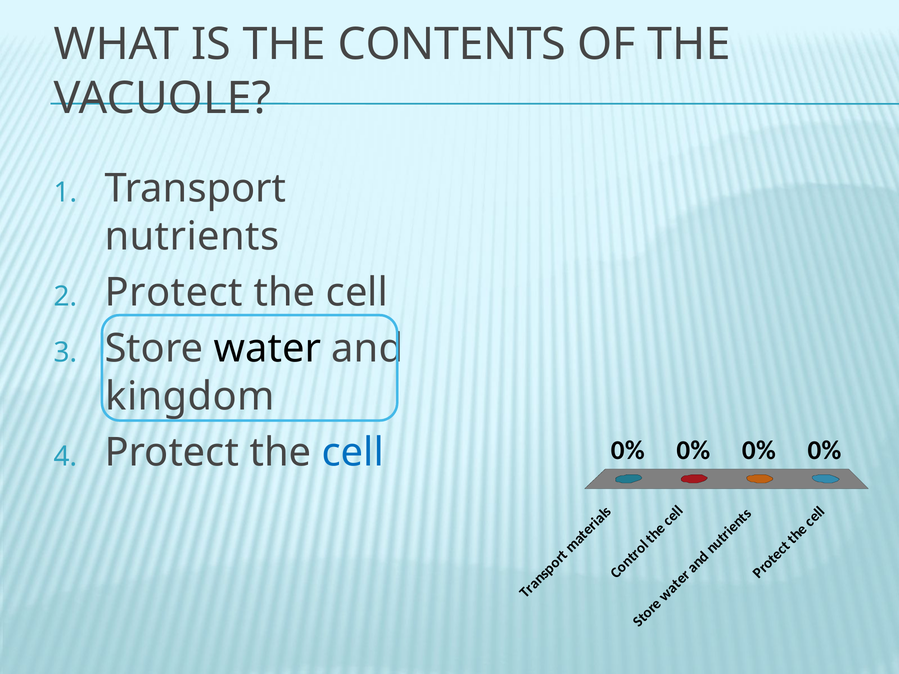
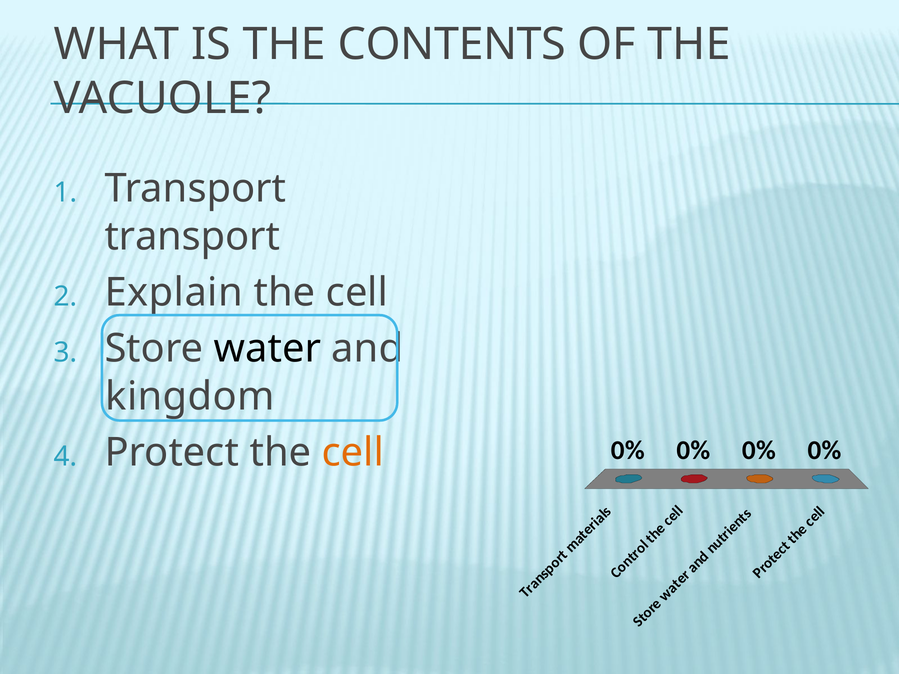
nutrients: nutrients -> transport (192, 237)
Protect: Protect -> Explain (174, 293)
cell colour: blue -> orange (353, 453)
